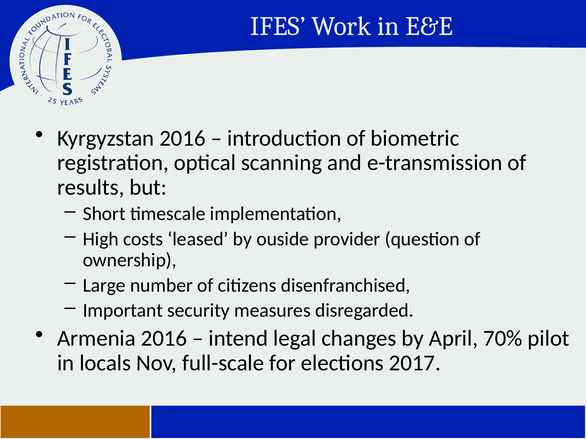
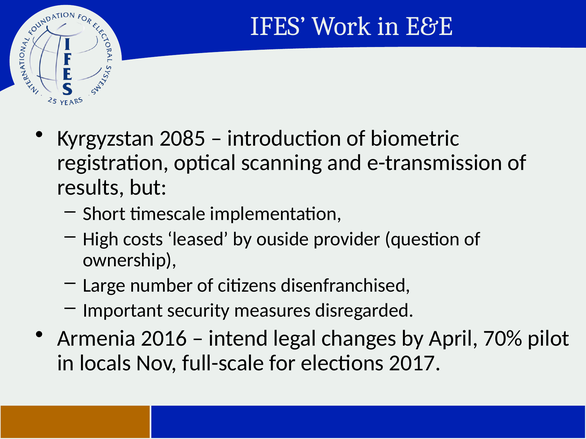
Kyrgyzstan 2016: 2016 -> 2085 (183, 138)
